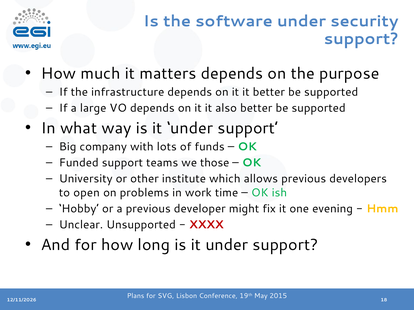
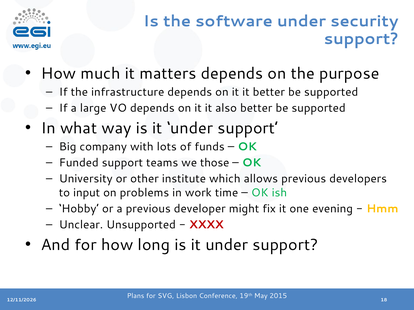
open: open -> input (87, 193)
